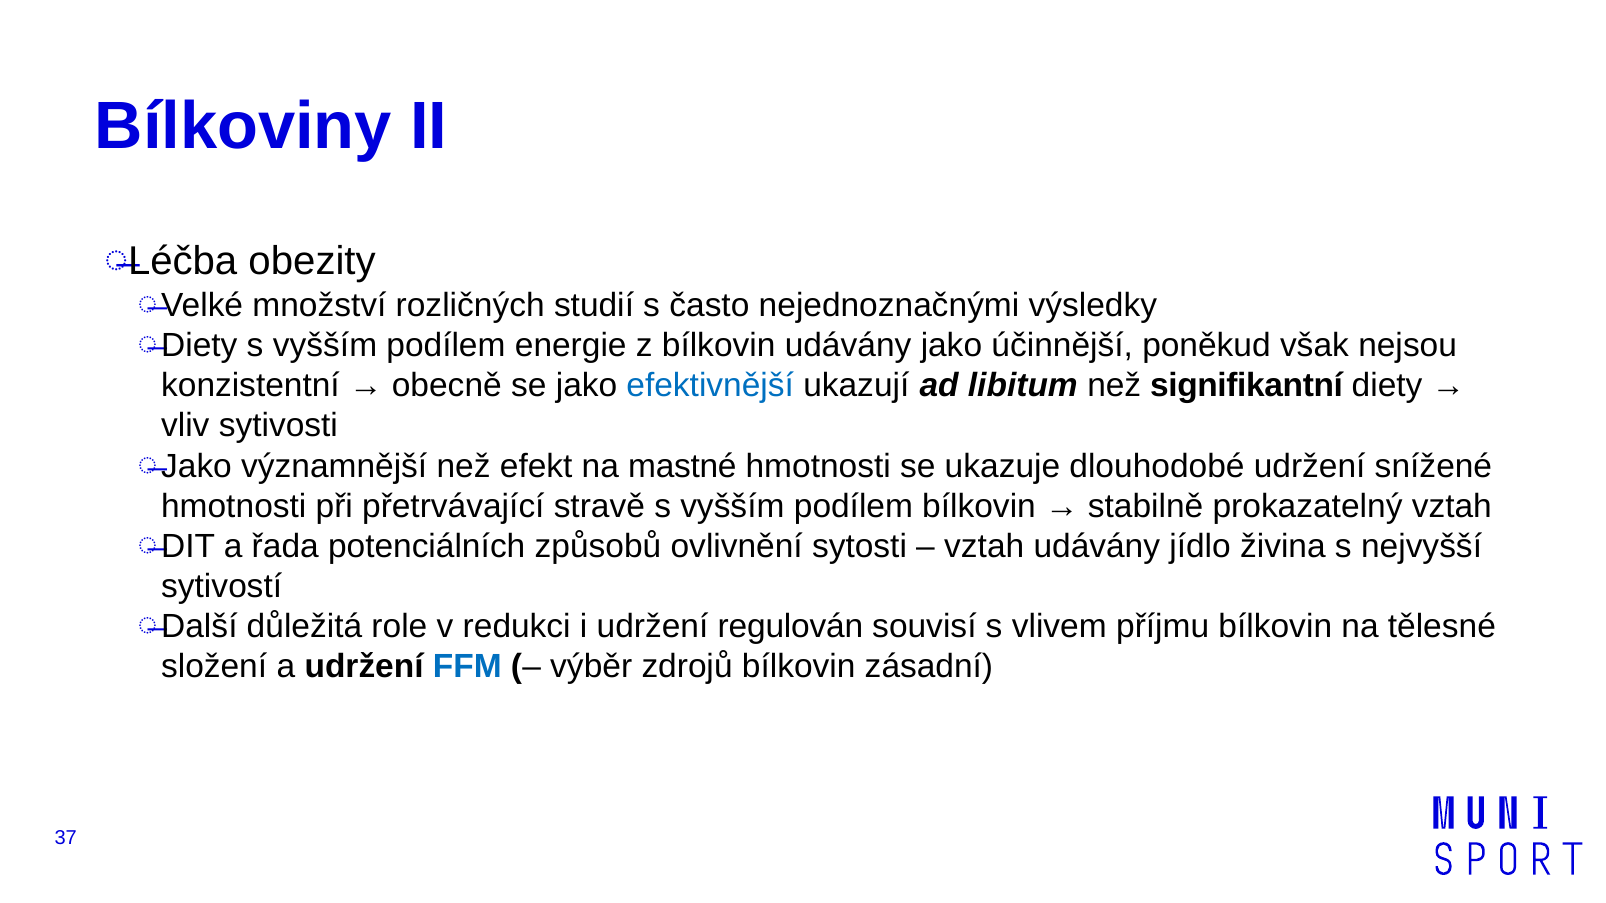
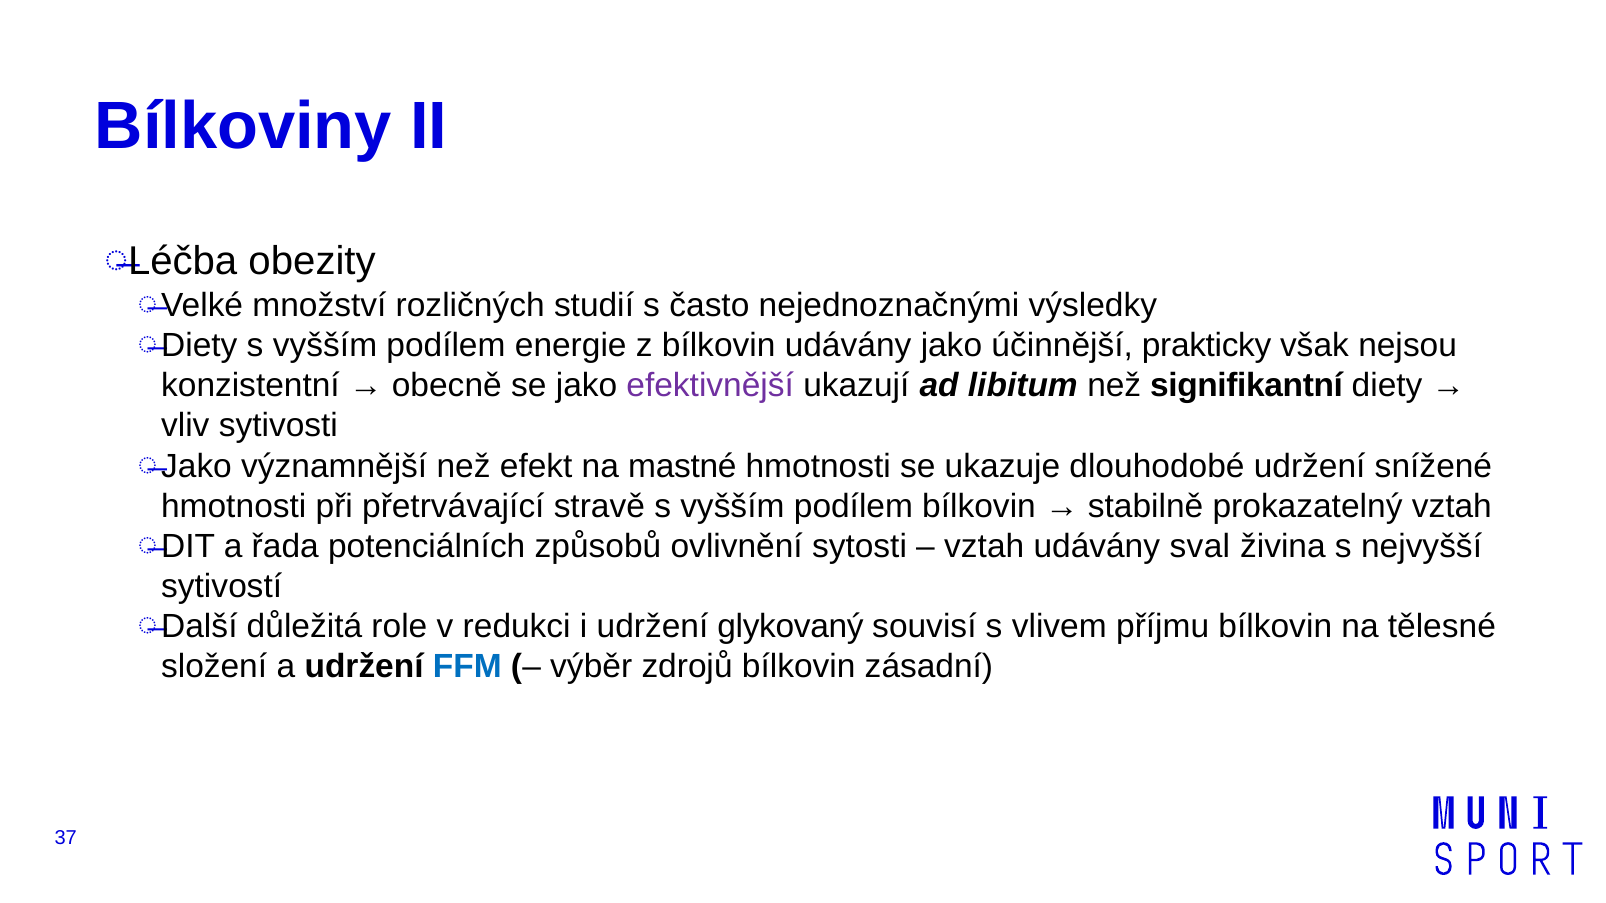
poněkud: poněkud -> prakticky (1207, 346)
efektivnější colour: blue -> purple (710, 386)
jídlo: jídlo -> sval (1200, 547)
regulován: regulován -> glykovaný (790, 627)
